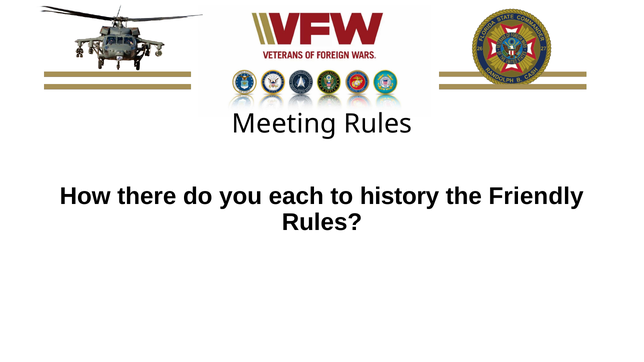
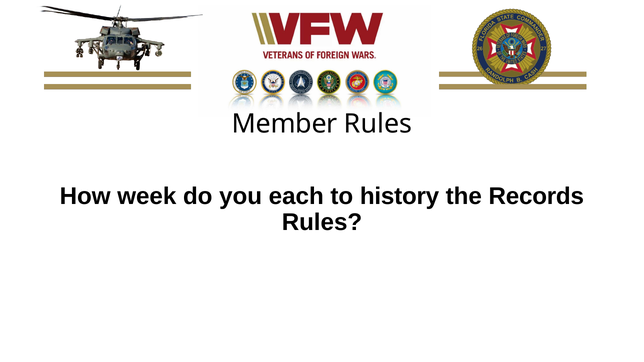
Meeting: Meeting -> Member (285, 124)
there: there -> week (147, 196)
Friendly: Friendly -> Records (536, 196)
